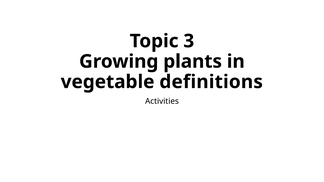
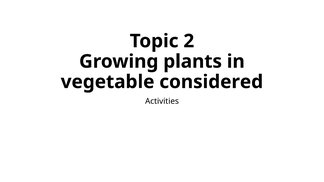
3: 3 -> 2 (189, 41)
definitions: definitions -> considered (211, 82)
